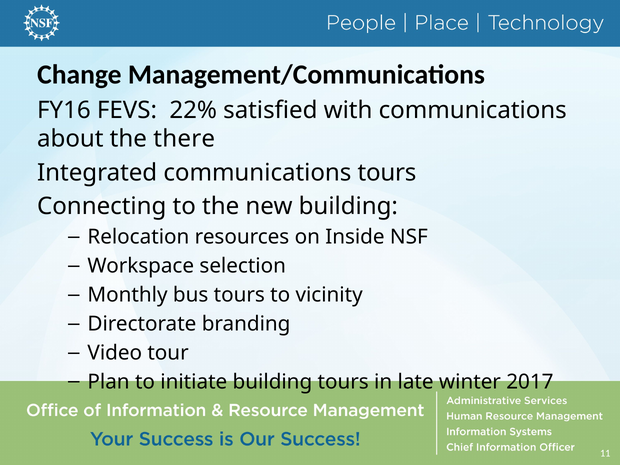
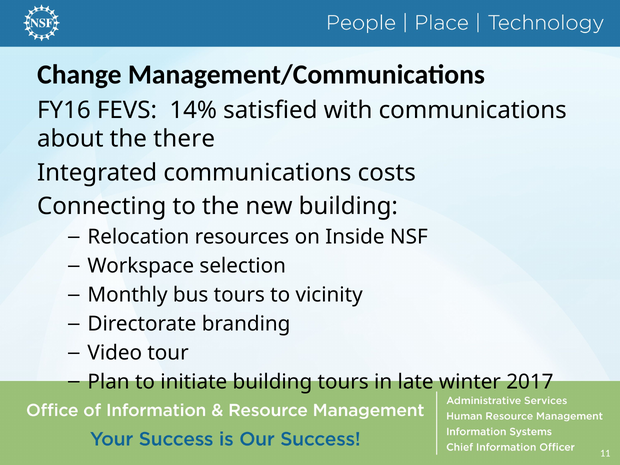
22%: 22% -> 14% (193, 110)
communications tours: tours -> costs (387, 173)
